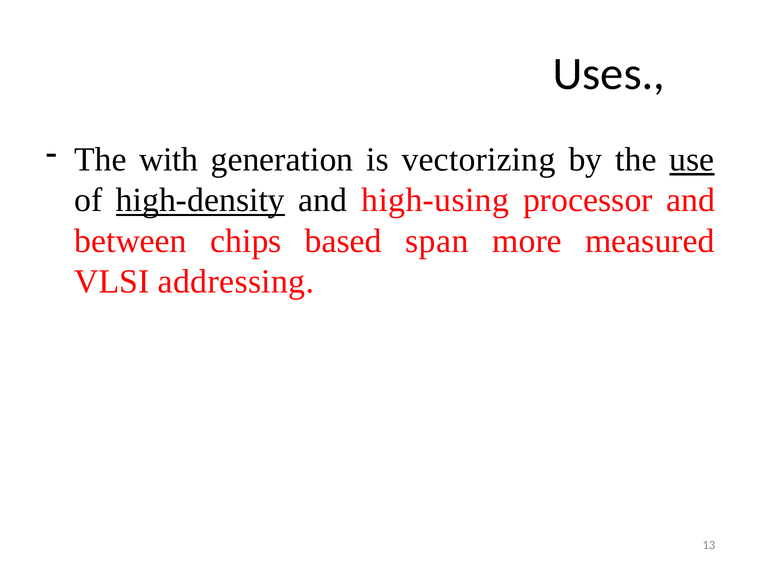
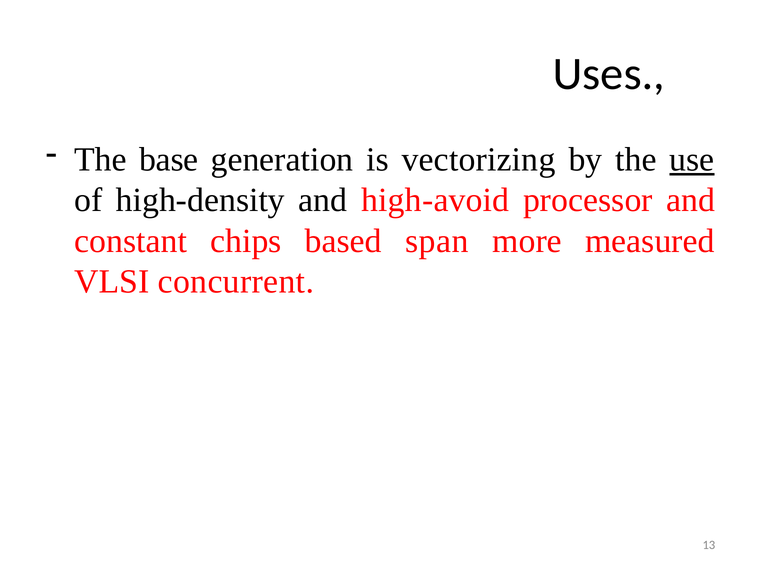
with: with -> base (169, 160)
high-density underline: present -> none (200, 200)
high-using: high-using -> high-avoid (435, 200)
between: between -> constant (131, 241)
addressing: addressing -> concurrent (236, 281)
